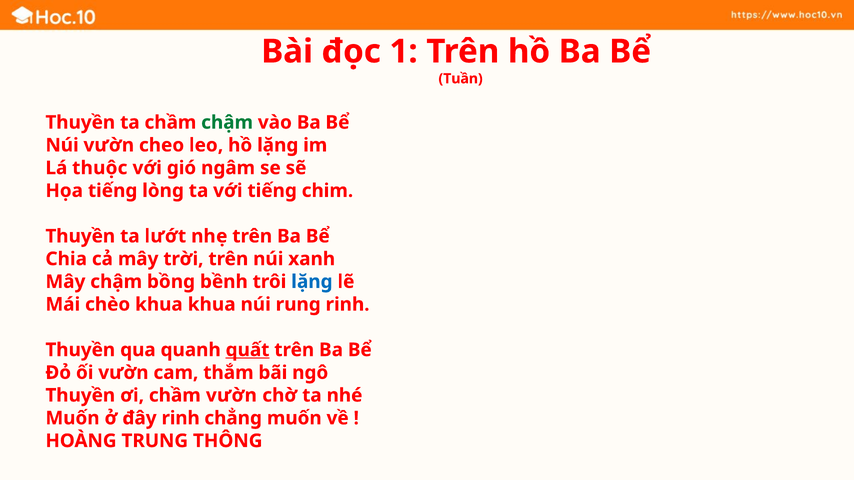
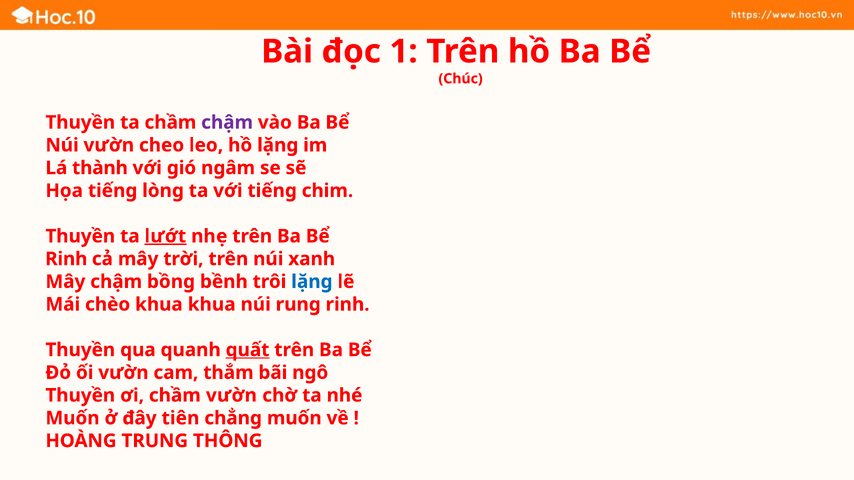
Tuần: Tuần -> Chúc (461, 79)
chậm colour: green -> purple (227, 123)
thuộc: thuộc -> thành (100, 168)
lướt underline: none -> present (165, 236)
Chia: Chia -> Rinh (66, 259)
đây rinh: rinh -> tiên (180, 418)
